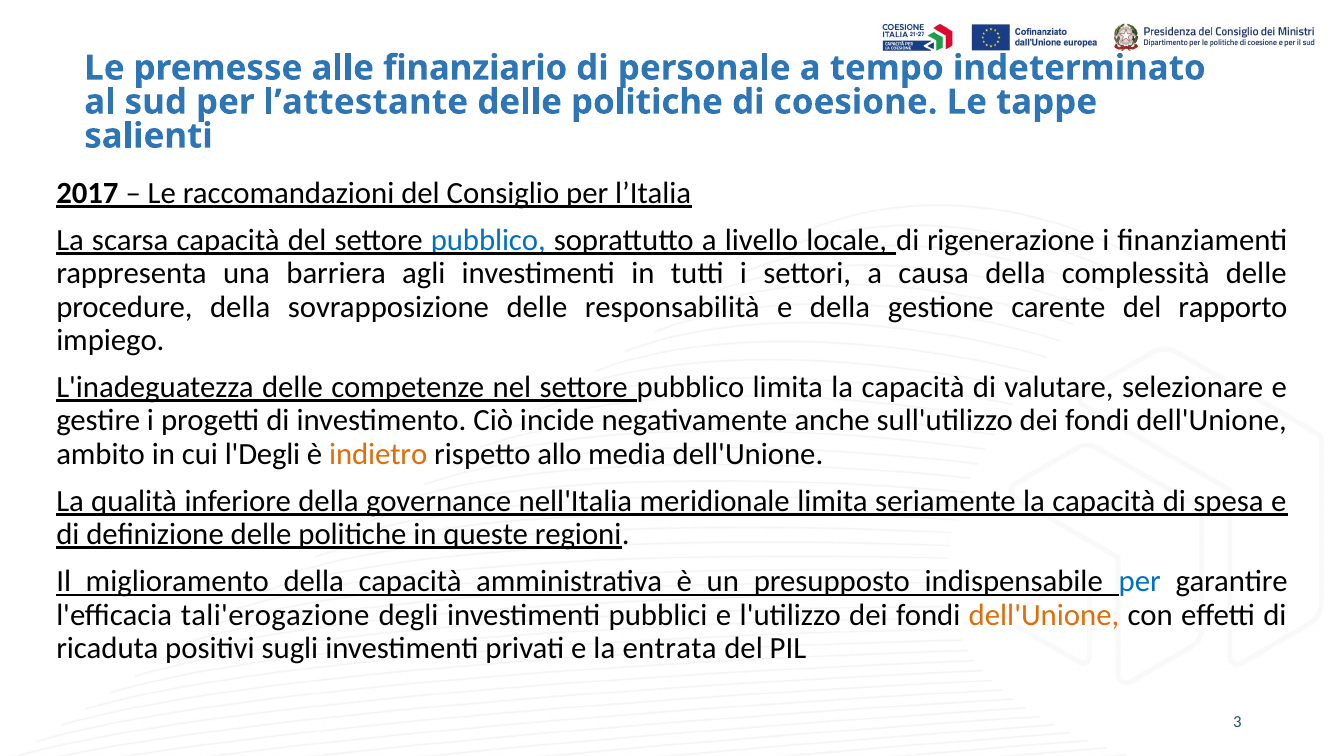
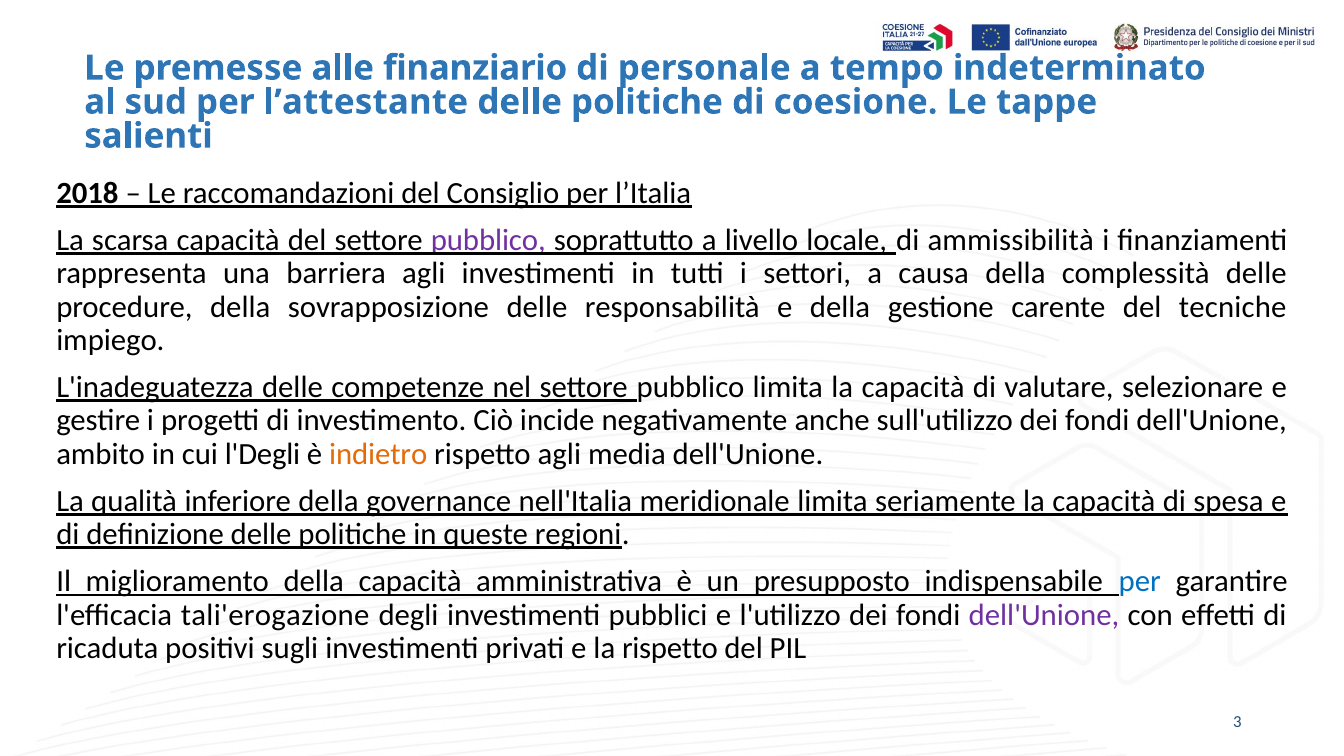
2017: 2017 -> 2018 (87, 193)
pubblico colour: blue -> purple (488, 240)
rigenerazione: rigenerazione -> ammissibilità (1011, 240)
rapporto: rapporto -> tecniche (1233, 307)
rispetto allo: allo -> agli (559, 454)
dell'Unione colour: orange -> purple (1044, 615)
la entrata: entrata -> rispetto (670, 648)
